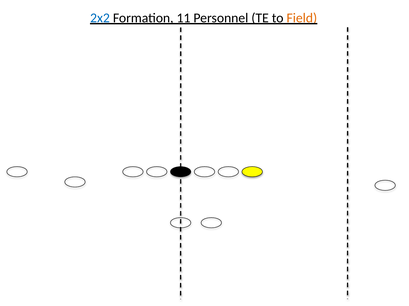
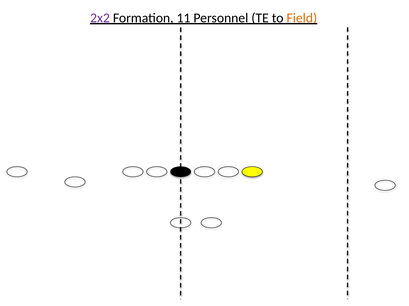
2x2 colour: blue -> purple (100, 18)
